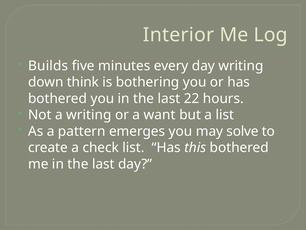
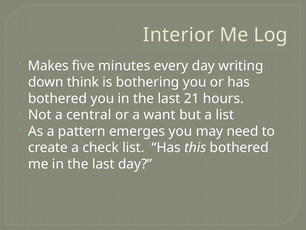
Builds: Builds -> Makes (48, 66)
22: 22 -> 21 (192, 98)
a writing: writing -> central (89, 115)
solve: solve -> need (243, 131)
